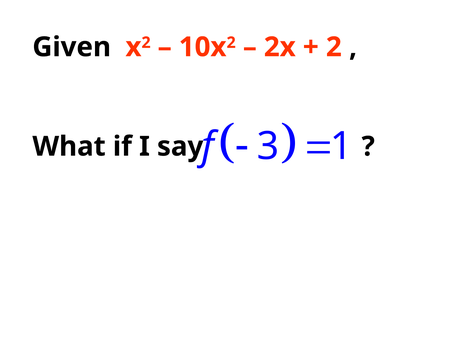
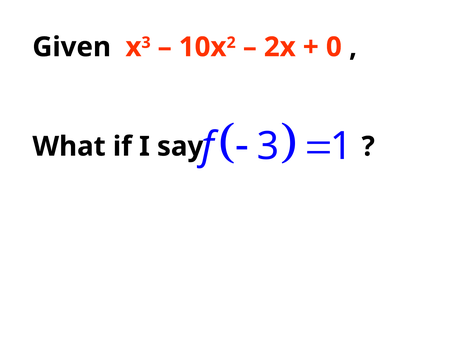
2: 2 -> 3 (146, 43)
2: 2 -> 0 (334, 47)
